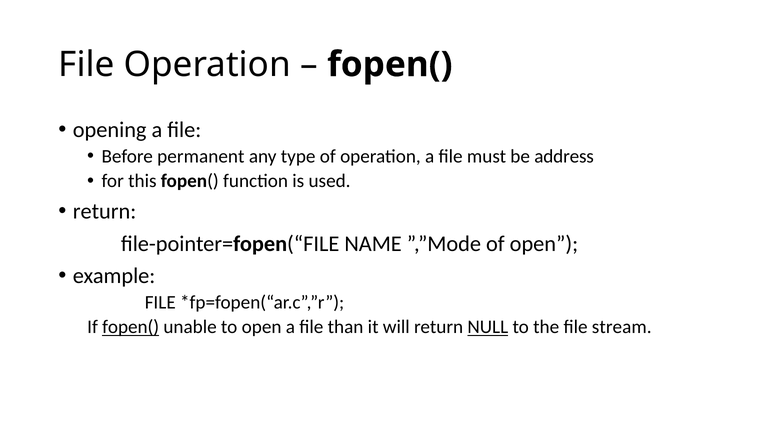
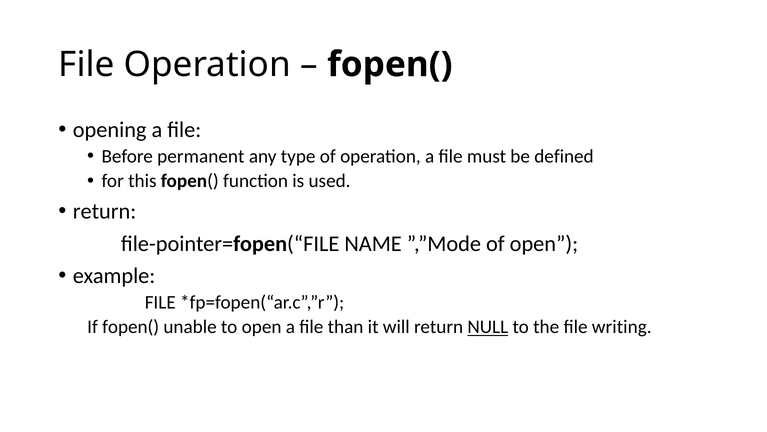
address: address -> defined (564, 156)
fopen( underline: present -> none (131, 327)
stream: stream -> writing (622, 327)
